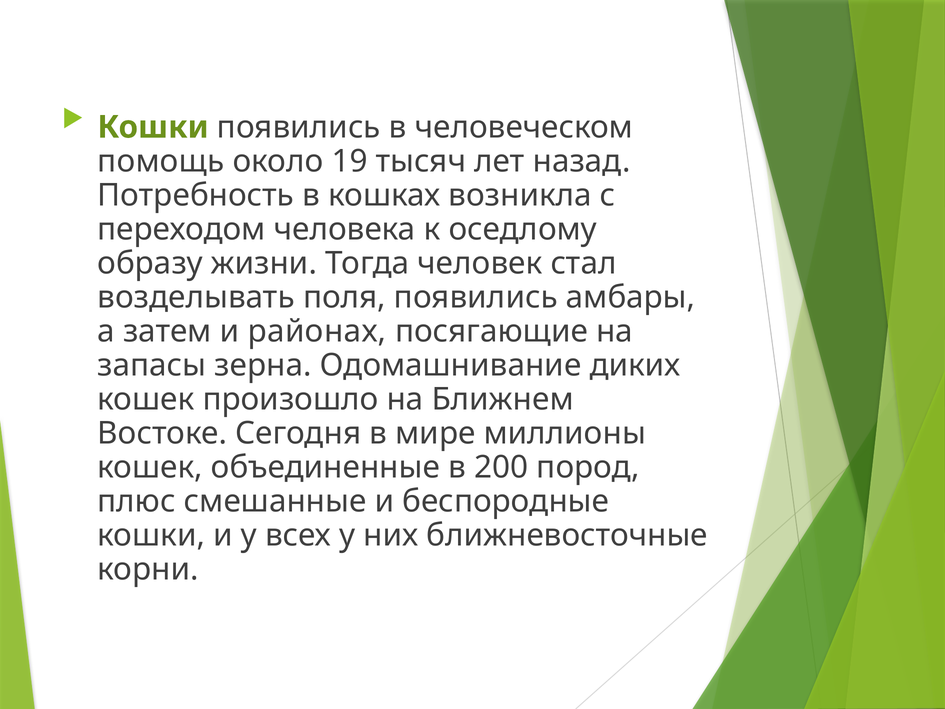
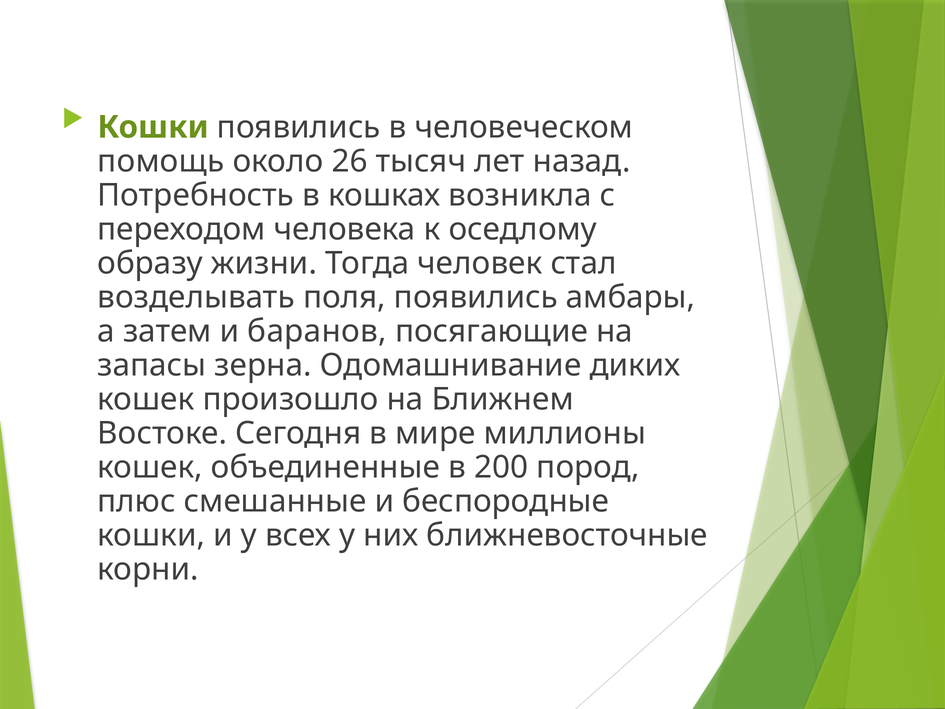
19: 19 -> 26 (350, 161)
районах: районах -> баранов (317, 331)
